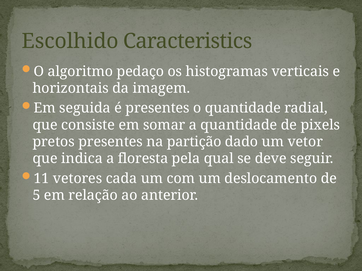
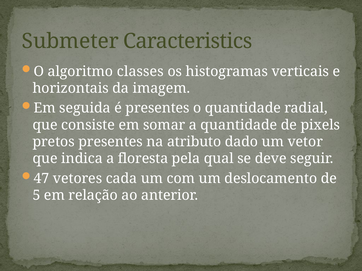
Escolhido: Escolhido -> Submeter (70, 41)
pedaço: pedaço -> classes (140, 72)
partição: partição -> atributo (194, 142)
11: 11 -> 47 (41, 179)
